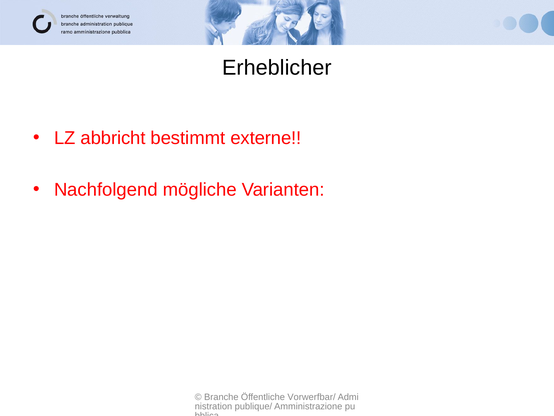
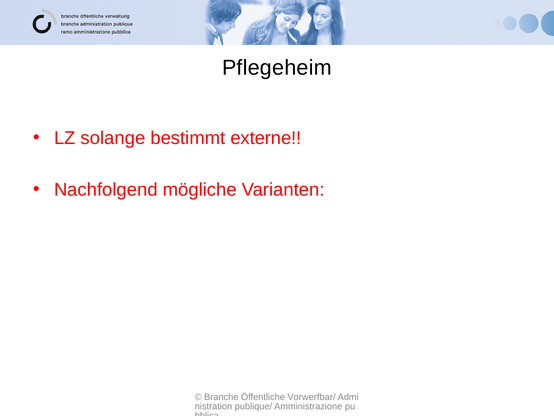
Erheblicher: Erheblicher -> Pflegeheim (277, 68)
abbricht: abbricht -> solange (113, 138)
